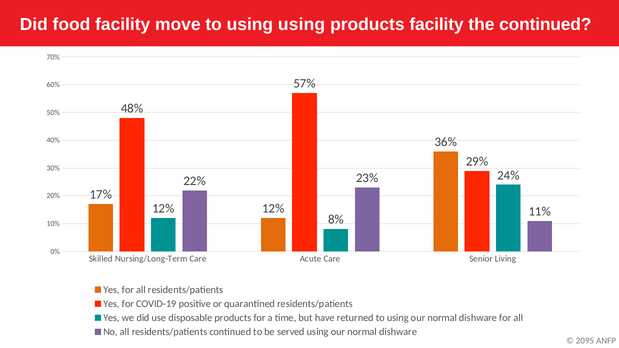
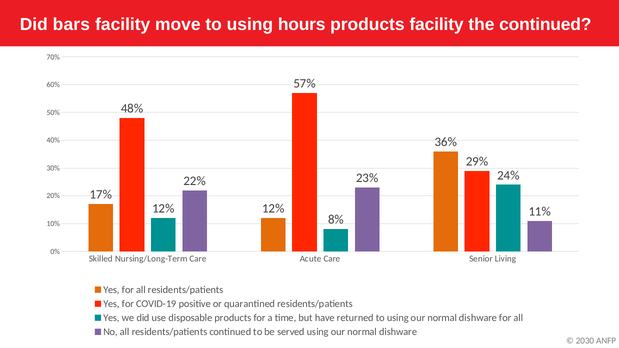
food: food -> bars (71, 24)
using using: using -> hours (302, 24)
2095: 2095 -> 2030 (585, 341)
